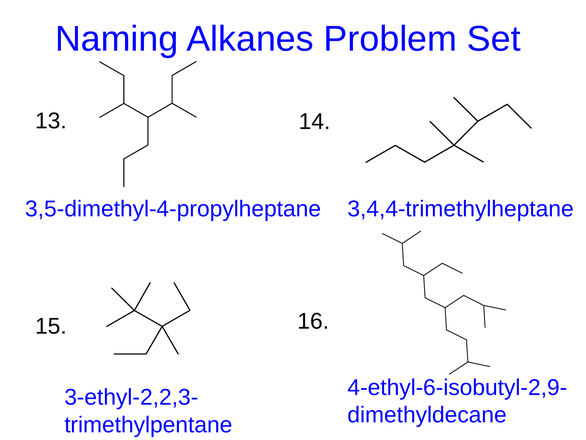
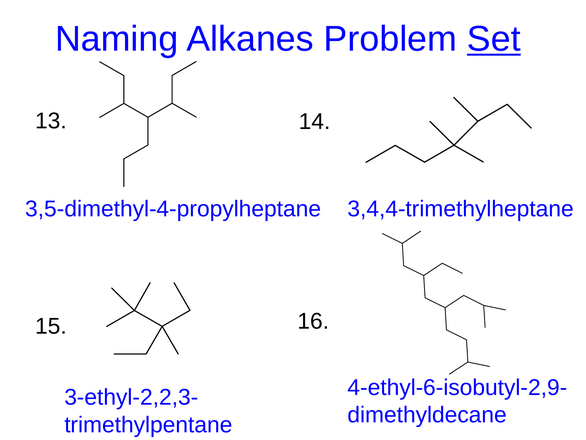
Set underline: none -> present (494, 39)
